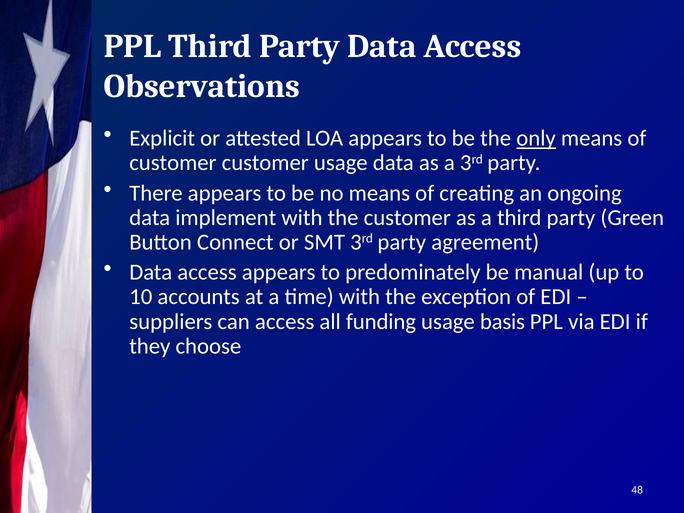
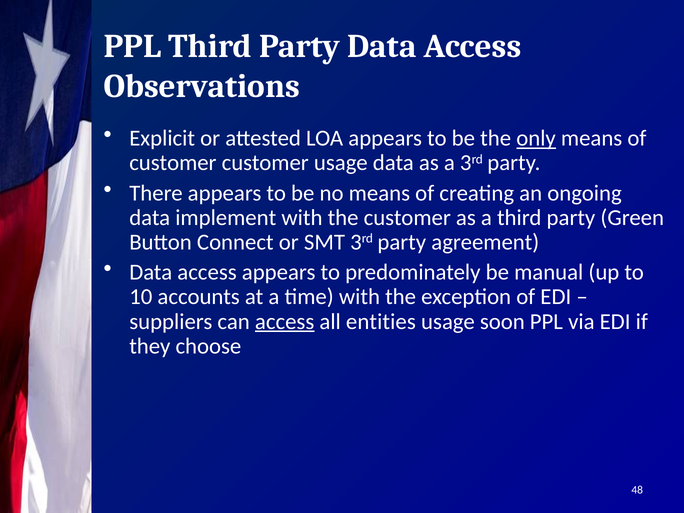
access underline: none -> present (285, 322)
funding: funding -> entities (381, 322)
basis: basis -> soon (502, 322)
